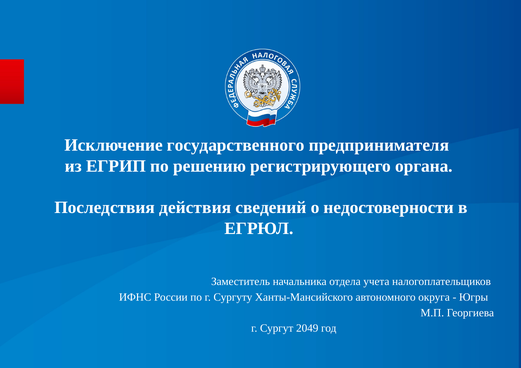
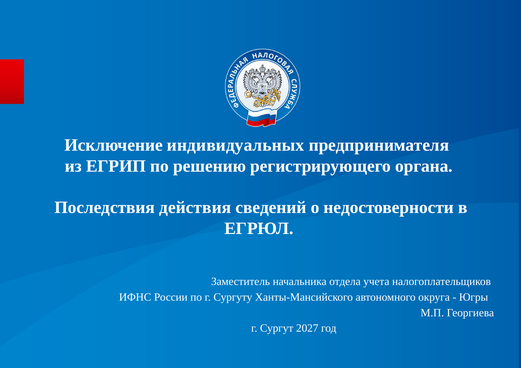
государственного: государственного -> индивидуальных (236, 145)
2049: 2049 -> 2027 (307, 329)
